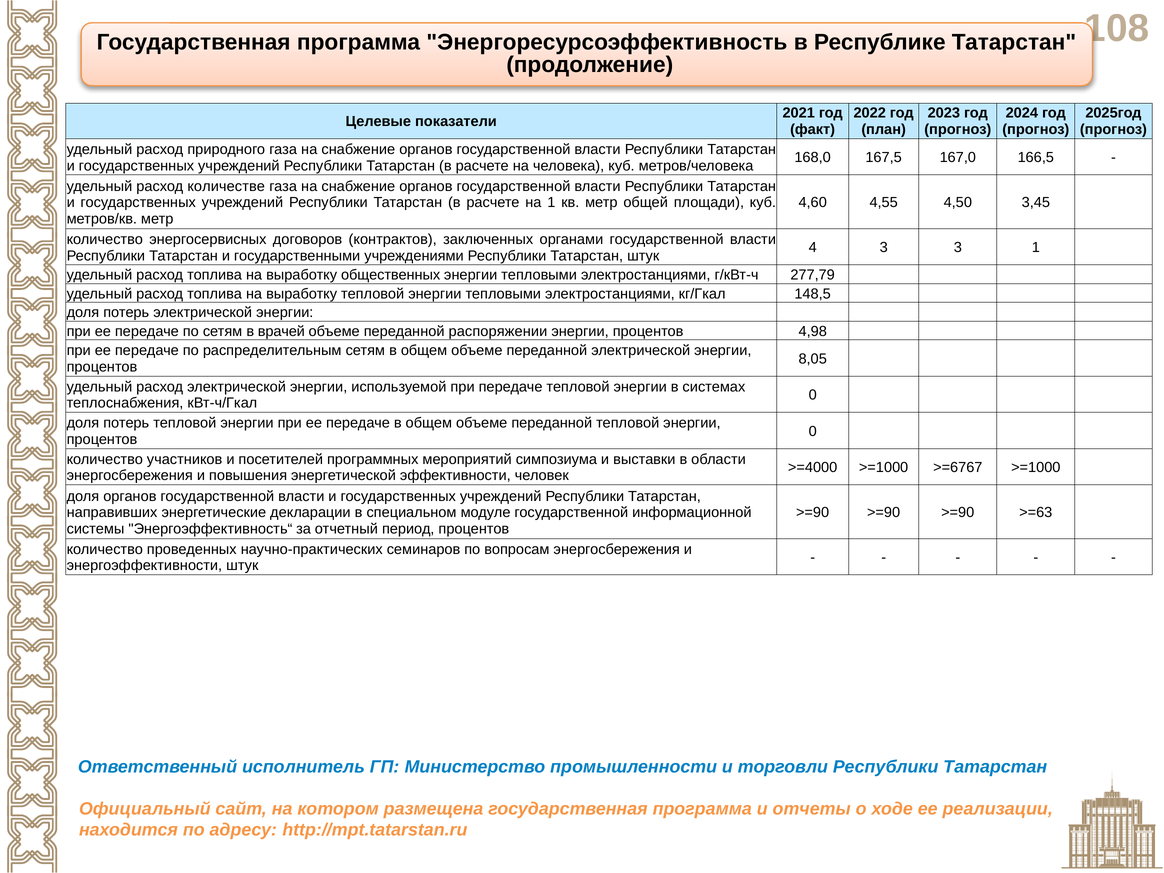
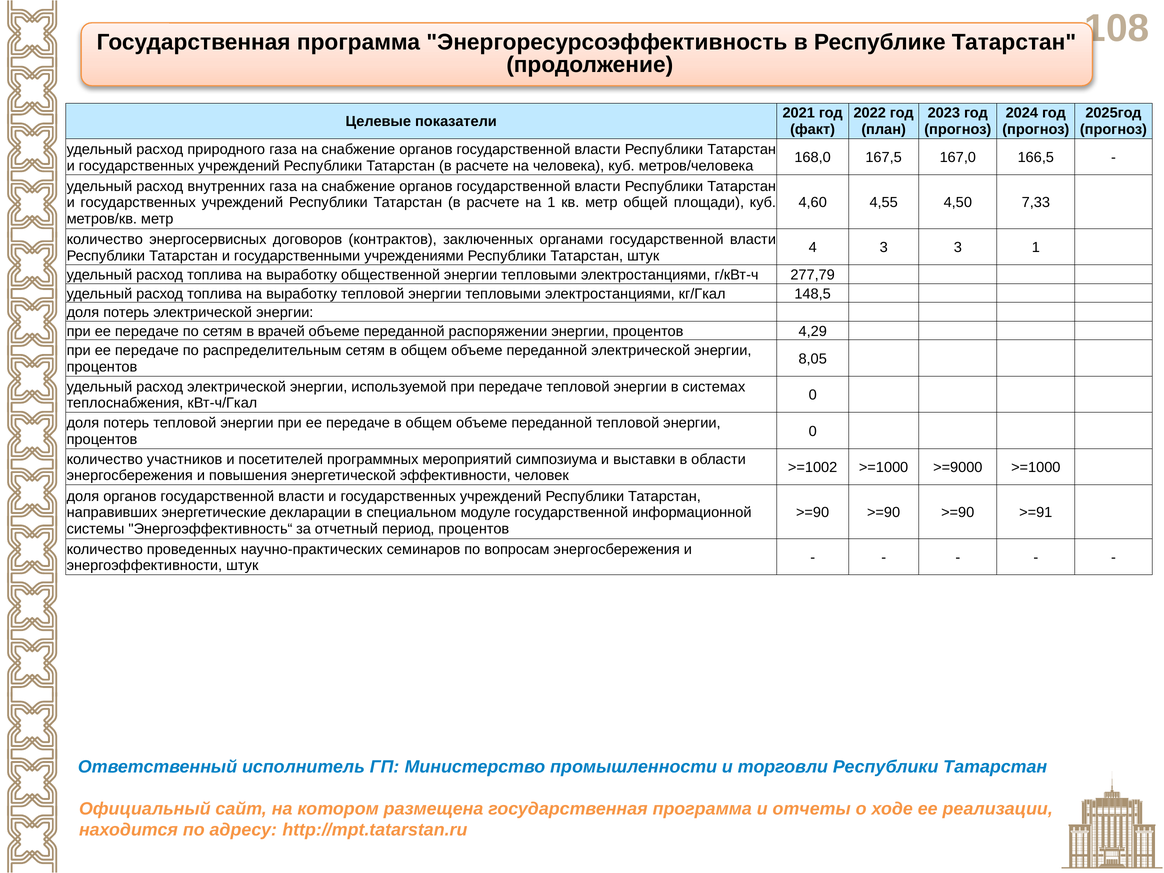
количестве: количестве -> внутренних (226, 186)
3,45: 3,45 -> 7,33 (1036, 203)
общественных: общественных -> общественной (391, 275)
4,98: 4,98 -> 4,29 (813, 331)
>=4000: >=4000 -> >=1002 (813, 468)
>=6767: >=6767 -> >=9000 (958, 468)
>=63: >=63 -> >=91 (1036, 513)
